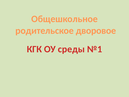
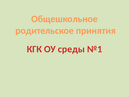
дворовое: дворовое -> принятия (96, 31)
